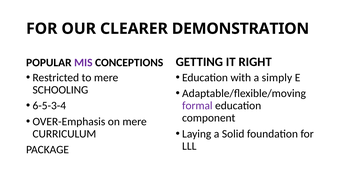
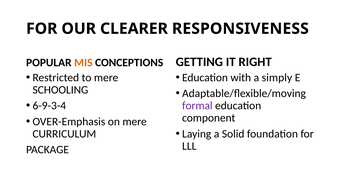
DEMONSTRATION: DEMONSTRATION -> RESPONSIVENESS (240, 29)
MIS colour: purple -> orange (83, 63)
6-5-3-4: 6-5-3-4 -> 6-9-3-4 (49, 106)
